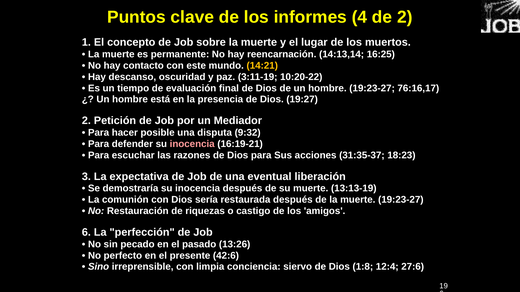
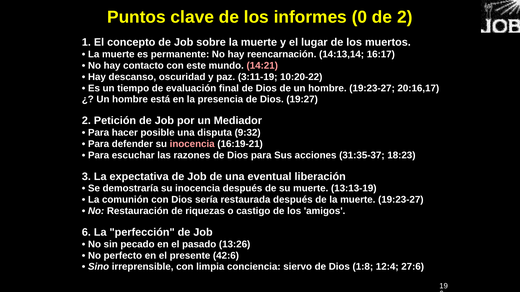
4: 4 -> 0 (359, 17)
16:25: 16:25 -> 16:17 (381, 54)
14:21 colour: yellow -> pink (262, 66)
76:16,17: 76:16,17 -> 20:16,17 (418, 88)
